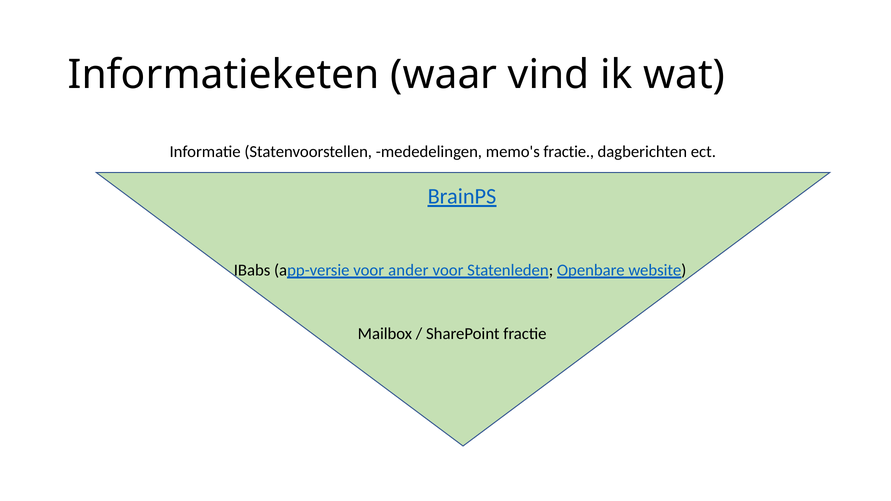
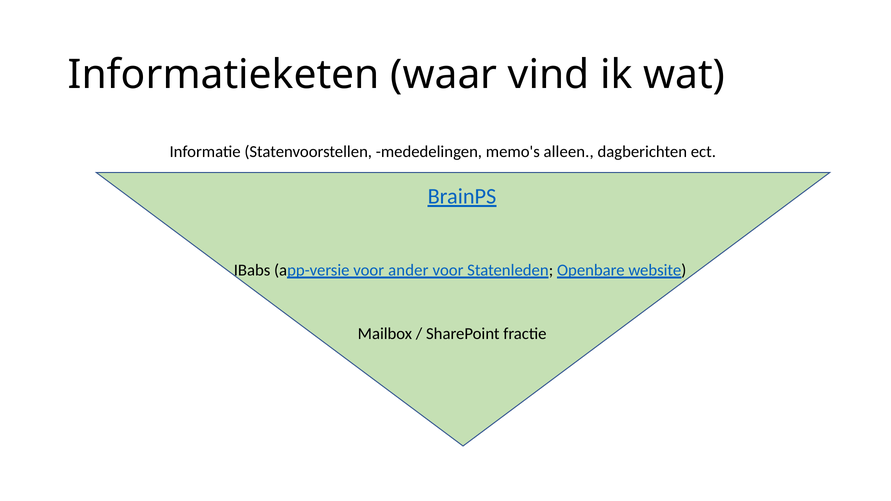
memo's fractie: fractie -> alleen (569, 152)
